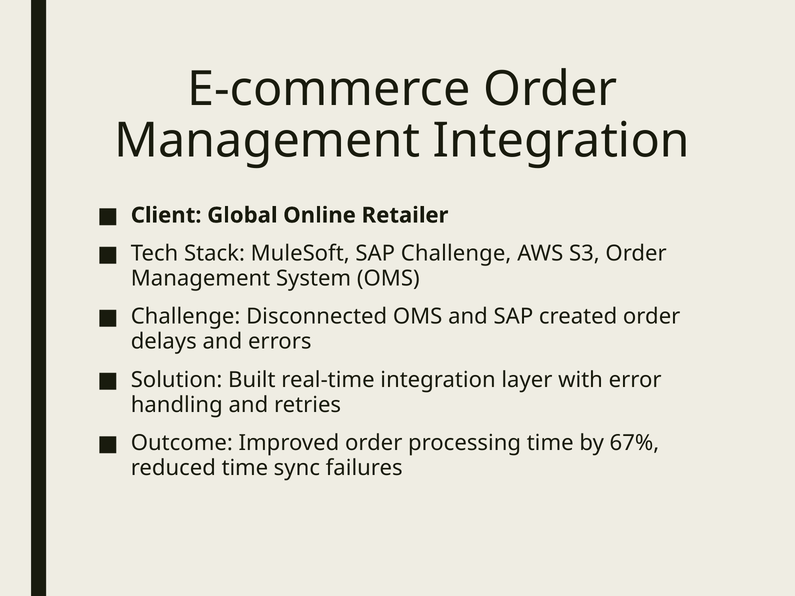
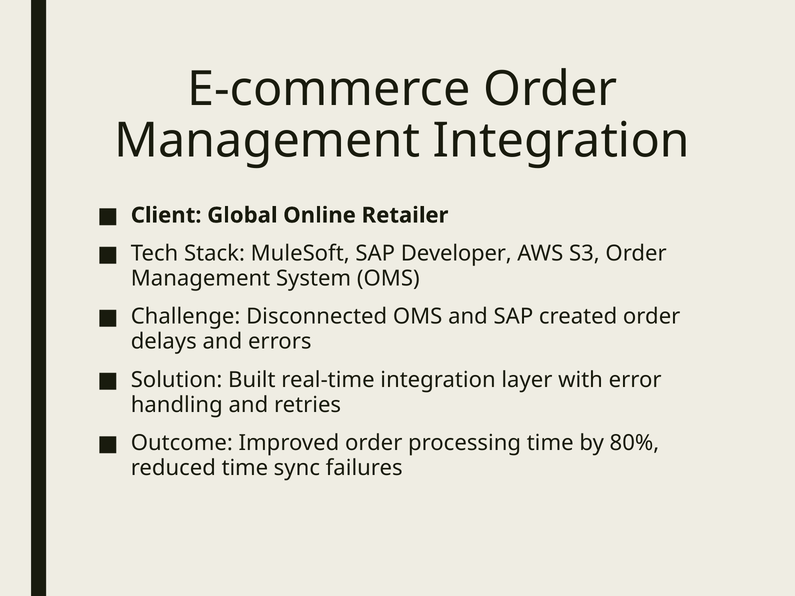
SAP Challenge: Challenge -> Developer (456, 254)
67%: 67% -> 80% (634, 443)
